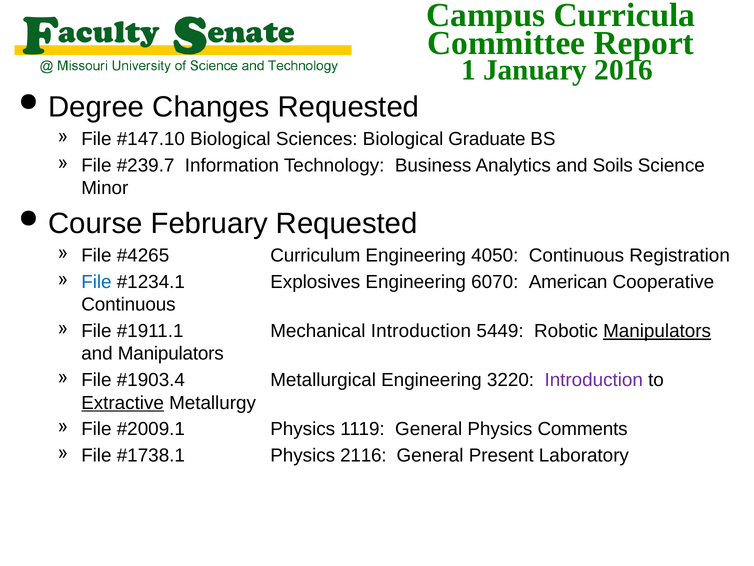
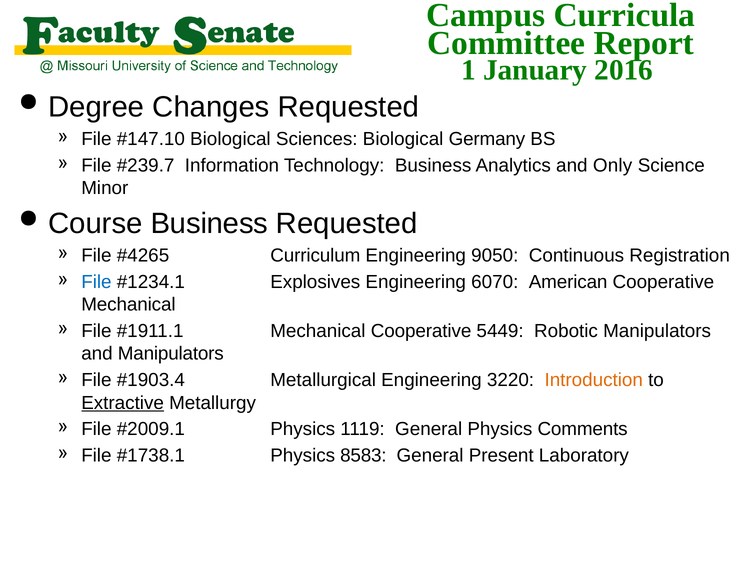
Graduate: Graduate -> Germany (487, 139)
Soils: Soils -> Only (613, 165)
Course February: February -> Business (209, 223)
4050: 4050 -> 9050 (495, 255)
Continuous: Continuous -> Mechanical (128, 304)
Mechanical Introduction: Introduction -> Cooperative (421, 331)
Manipulators underline: present -> none (657, 331)
Introduction colour: purple -> orange (594, 380)
2116: 2116 -> 8583 (363, 455)
